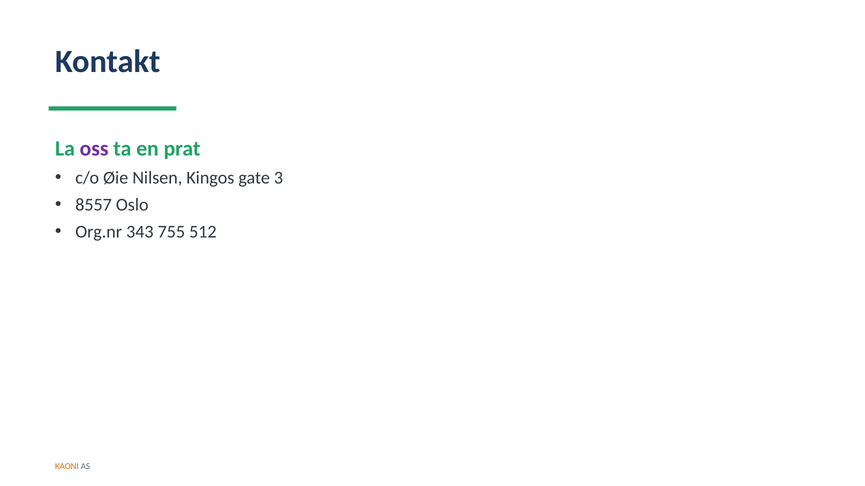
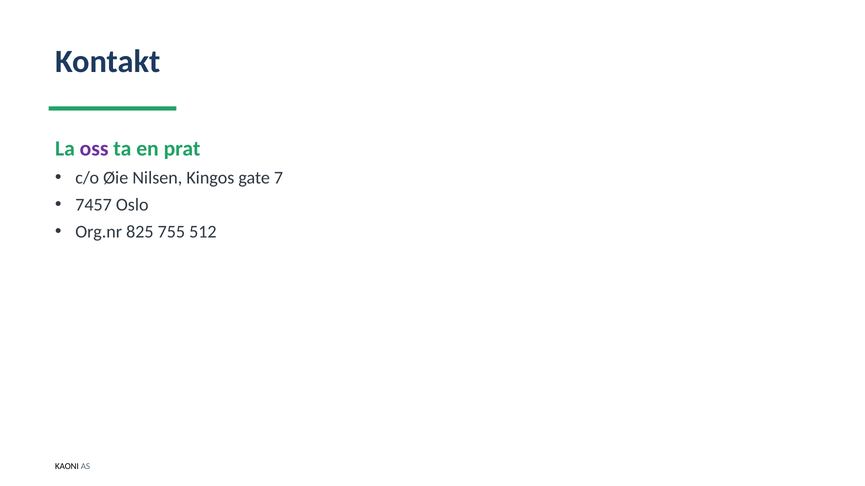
3: 3 -> 7 (279, 178)
8557: 8557 -> 7457 (94, 205)
343: 343 -> 825 (140, 232)
KAONI colour: orange -> black (67, 467)
